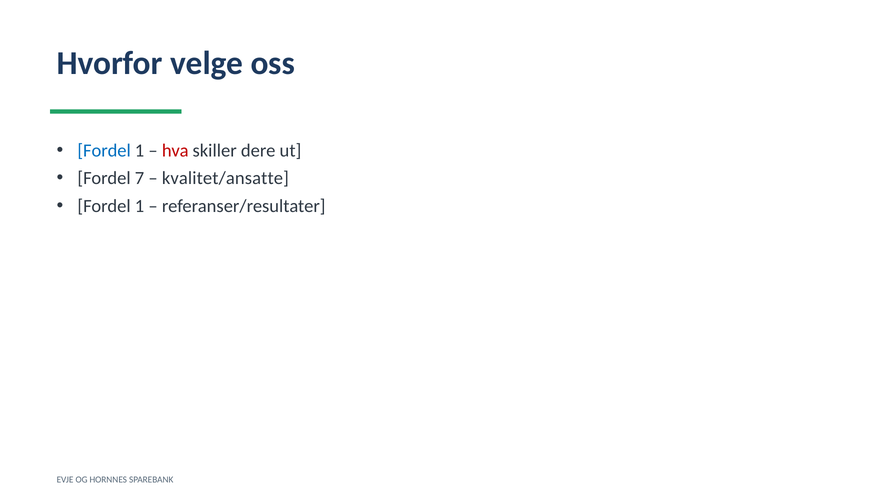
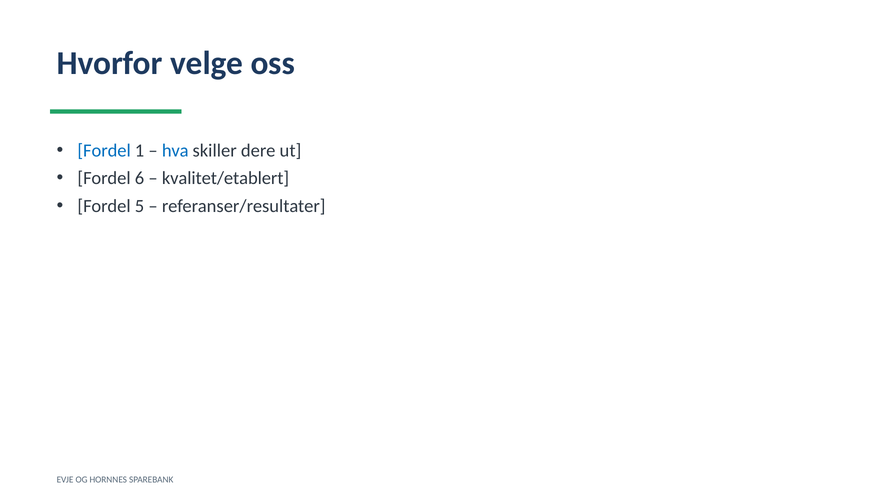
hva colour: red -> blue (175, 151)
7: 7 -> 6 (140, 179)
kvalitet/ansatte: kvalitet/ansatte -> kvalitet/etablert (225, 179)
1: 1 -> 5 (140, 206)
